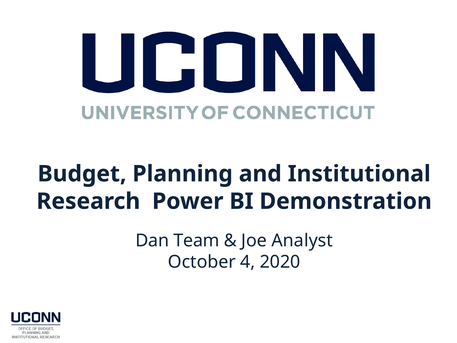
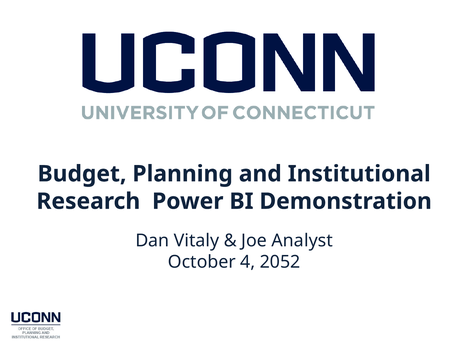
Team: Team -> Vitaly (196, 240)
2020: 2020 -> 2052 (280, 262)
